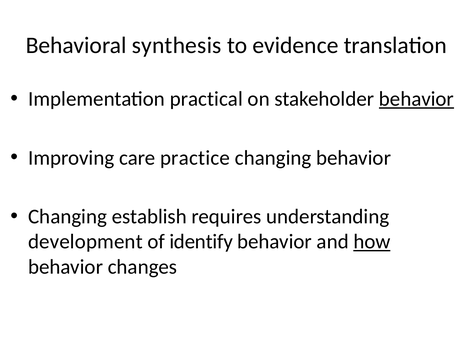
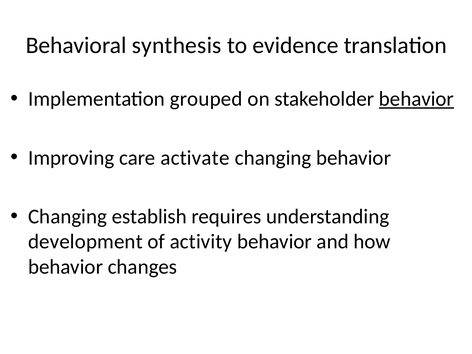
practical: practical -> grouped (206, 99)
practice: practice -> activate (195, 158)
identify: identify -> activity (201, 242)
how underline: present -> none (372, 242)
